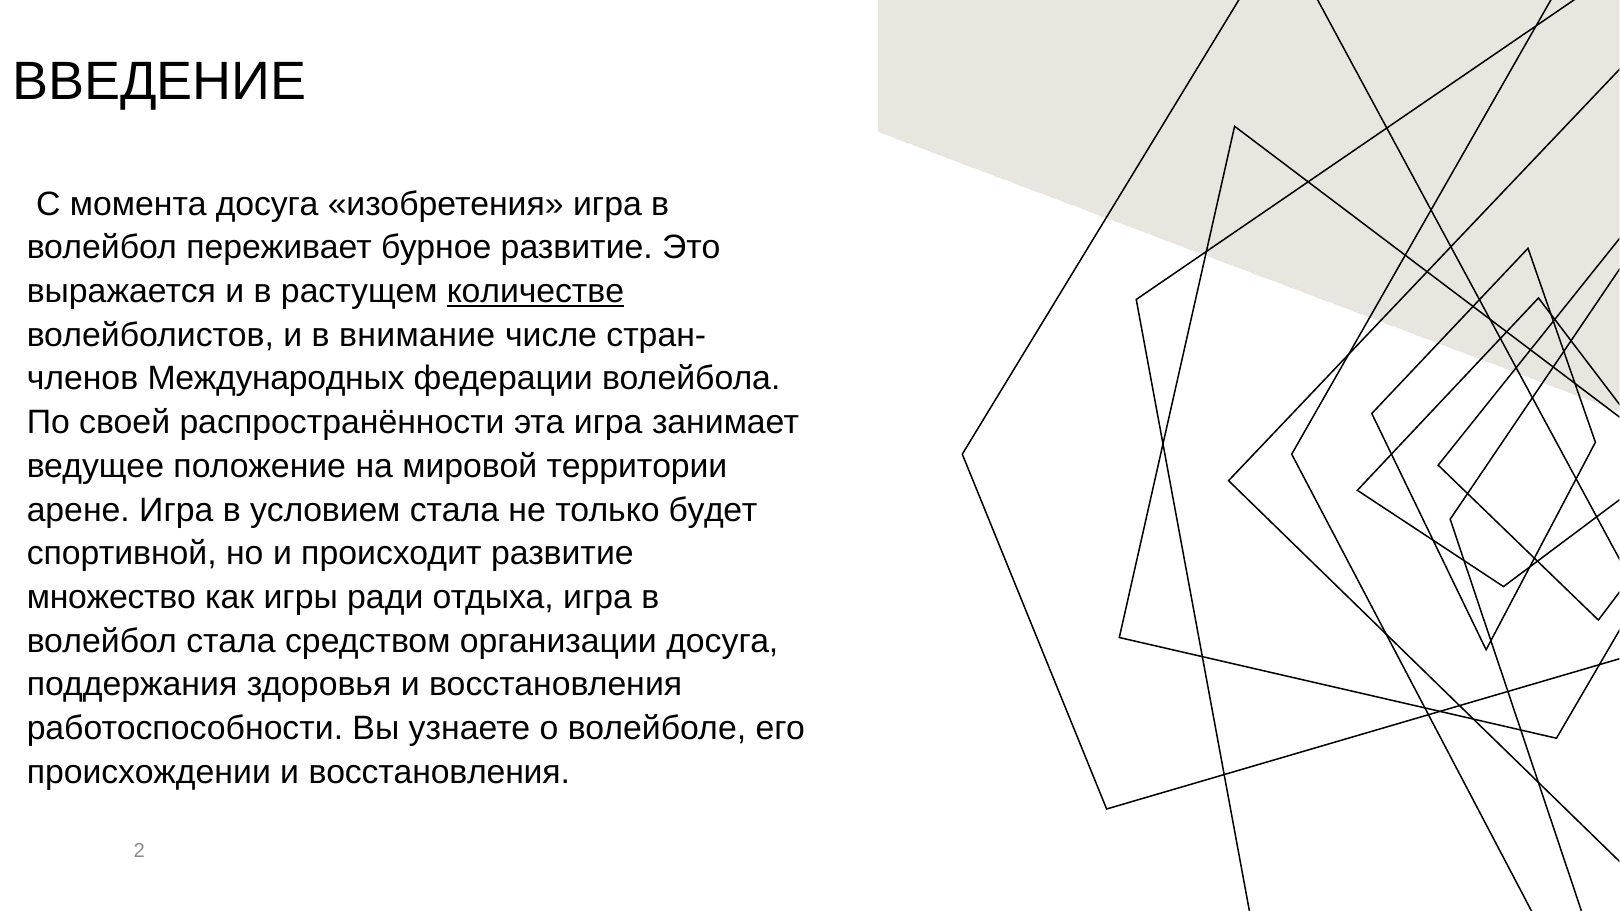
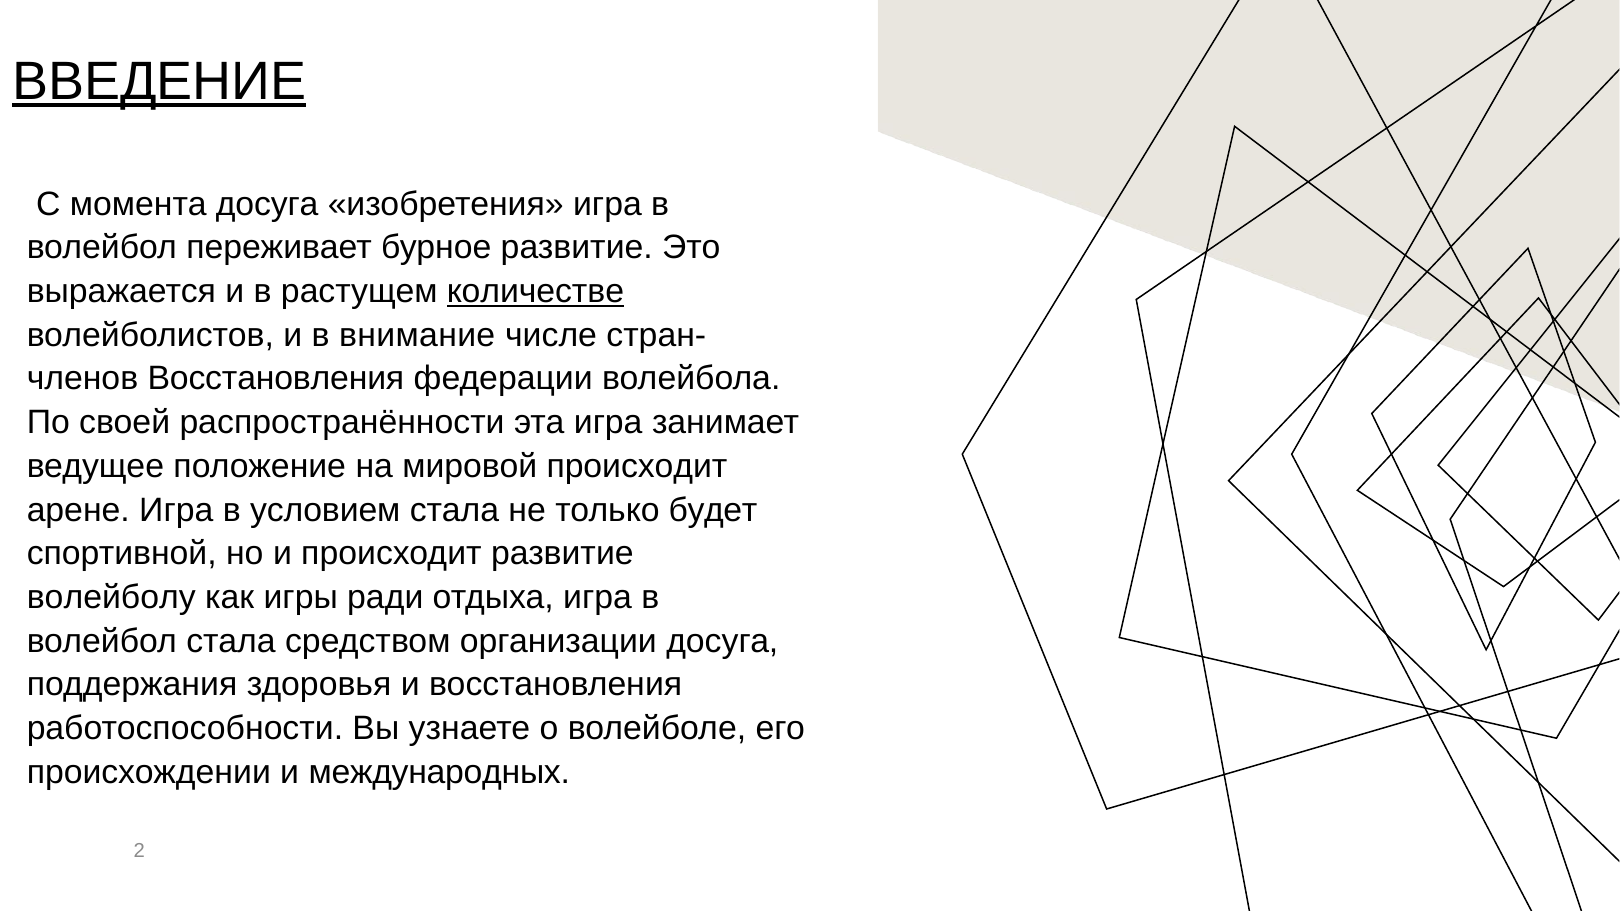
ВВЕДЕНИЕ underline: none -> present (159, 82)
Международных: Международных -> Восстановления (276, 379)
мировой территории: территории -> происходит (637, 466)
множество: множество -> волейболу (111, 597)
происхождении и восстановления: восстановления -> международных (439, 772)
